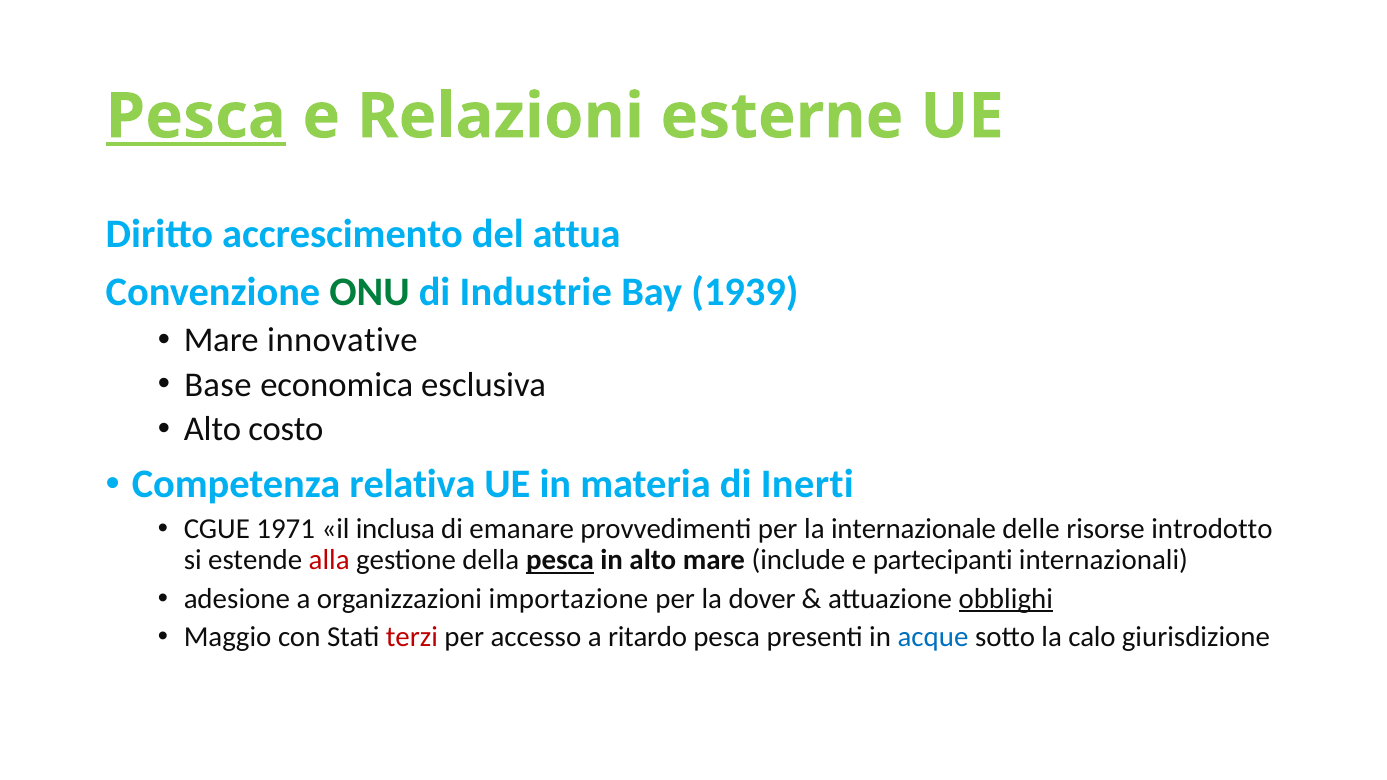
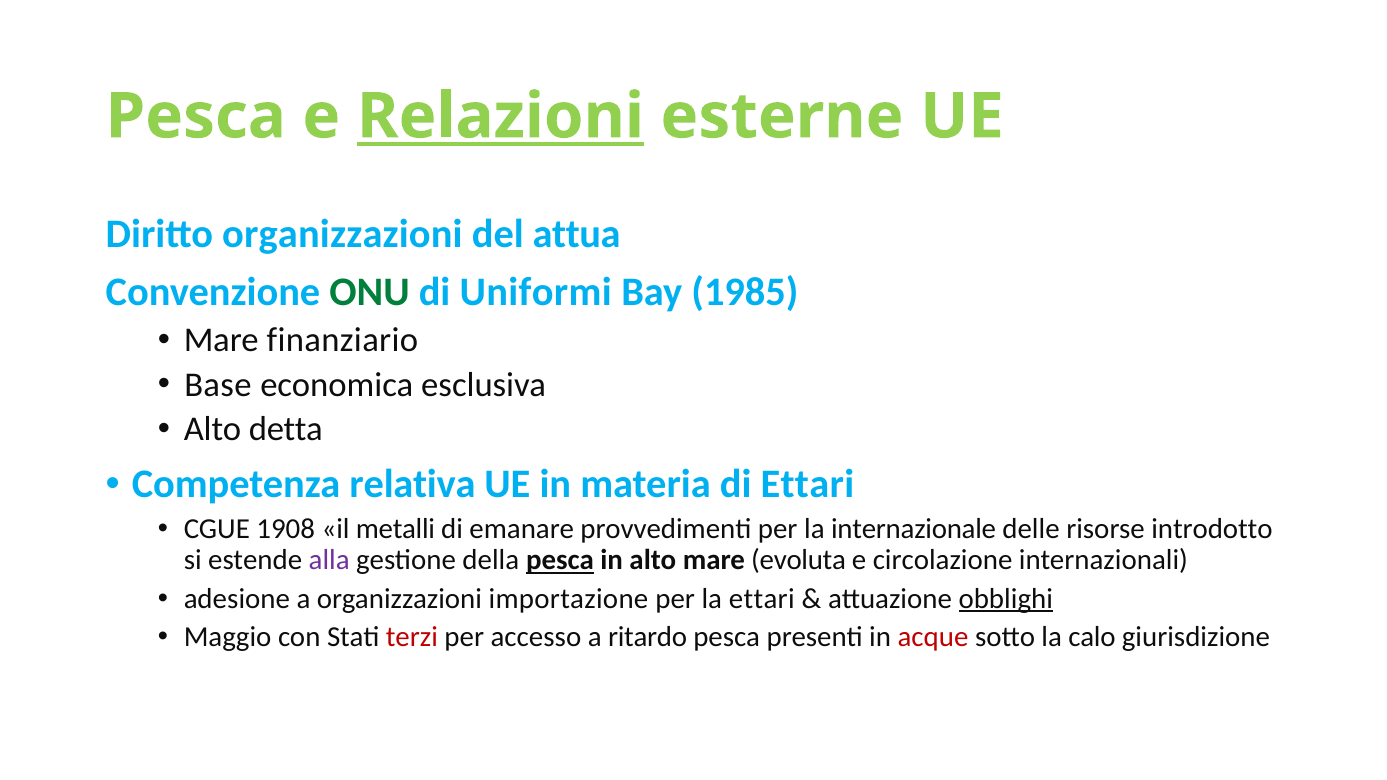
Pesca underline: present -> none (196, 117)
Relazioni underline: none -> present (500, 117)
Diritto accrescimento: accrescimento -> organizzazioni (342, 234)
Industrie: Industrie -> Uniformi (536, 292)
1939: 1939 -> 1985 (745, 292)
innovative: innovative -> finanziario (342, 340)
costo: costo -> detta (286, 430)
di Inerti: Inerti -> Ettari (807, 484)
1971: 1971 -> 1908 (286, 529)
inclusa: inclusa -> metalli (395, 529)
alla colour: red -> purple (329, 561)
include: include -> evoluta (799, 561)
partecipanti: partecipanti -> circolazione (943, 561)
la dover: dover -> ettari (762, 599)
acque colour: blue -> red (933, 637)
